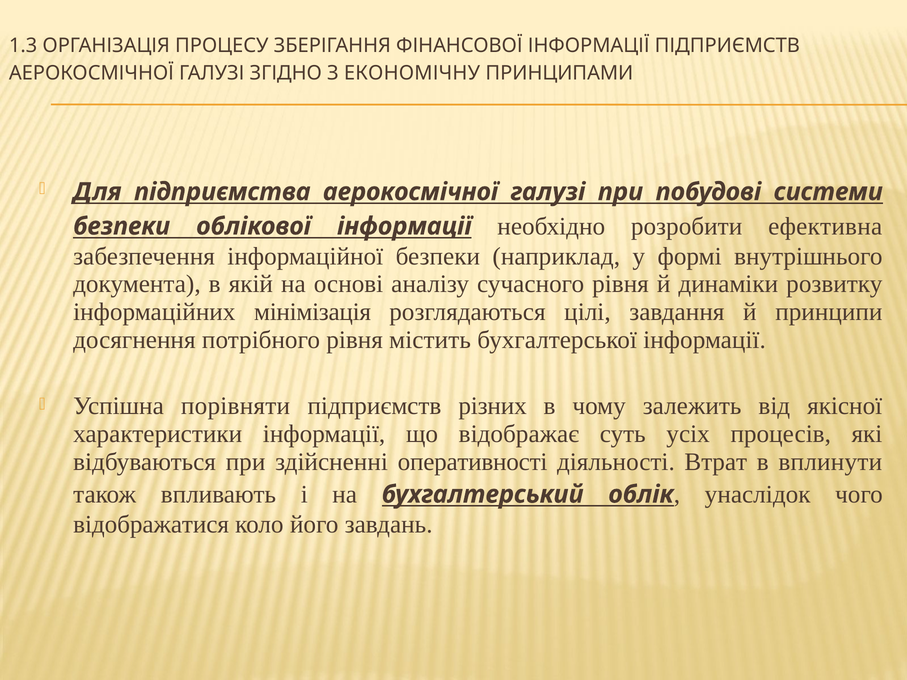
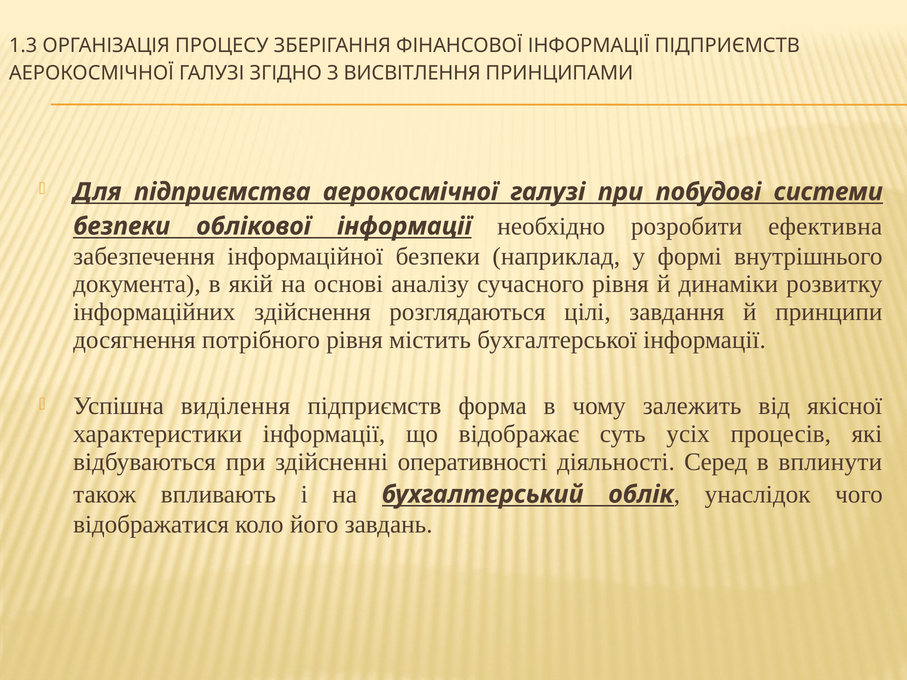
ЕКОНОМІЧНУ: ЕКОНОМІЧНУ -> ВИСВІТЛЕННЯ (412, 73)
мінімізація: мінімізація -> здійснення (312, 312)
порівняти: порівняти -> виділення (235, 406)
різних: різних -> форма (493, 406)
Втрат: Втрат -> Серед (716, 462)
